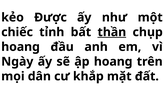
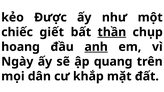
tỉnh: tỉnh -> giết (52, 32)
anh underline: none -> present (96, 47)
ập hoang: hoang -> quang (113, 62)
